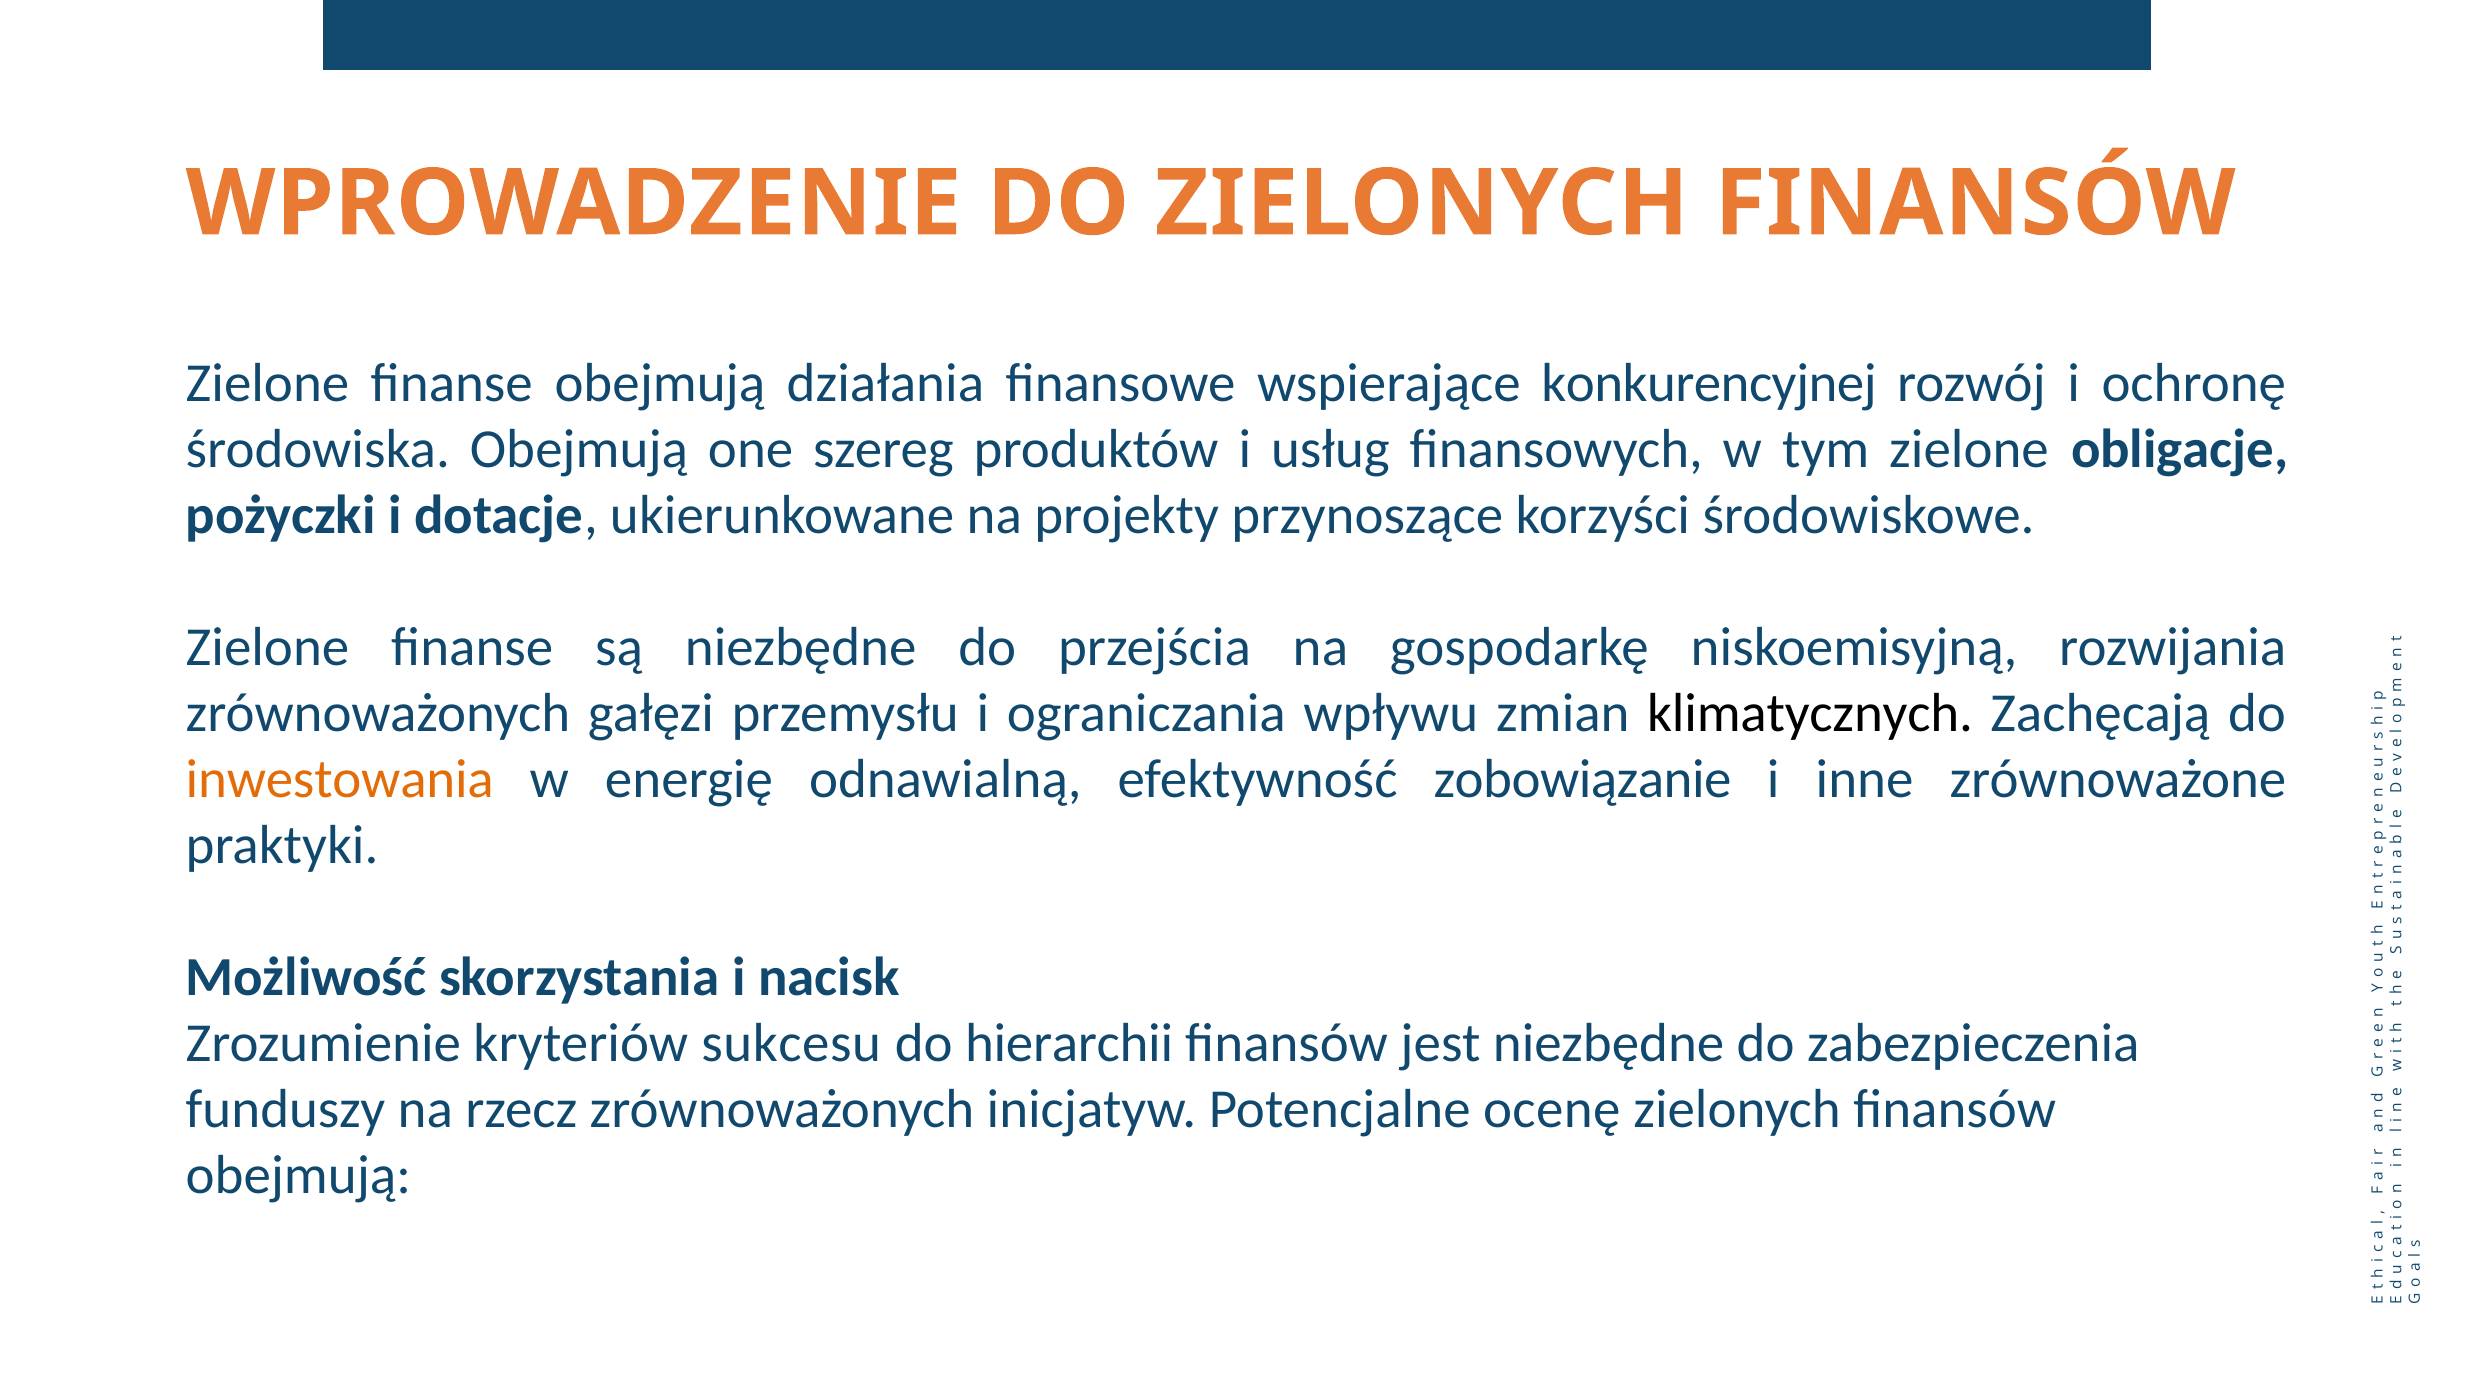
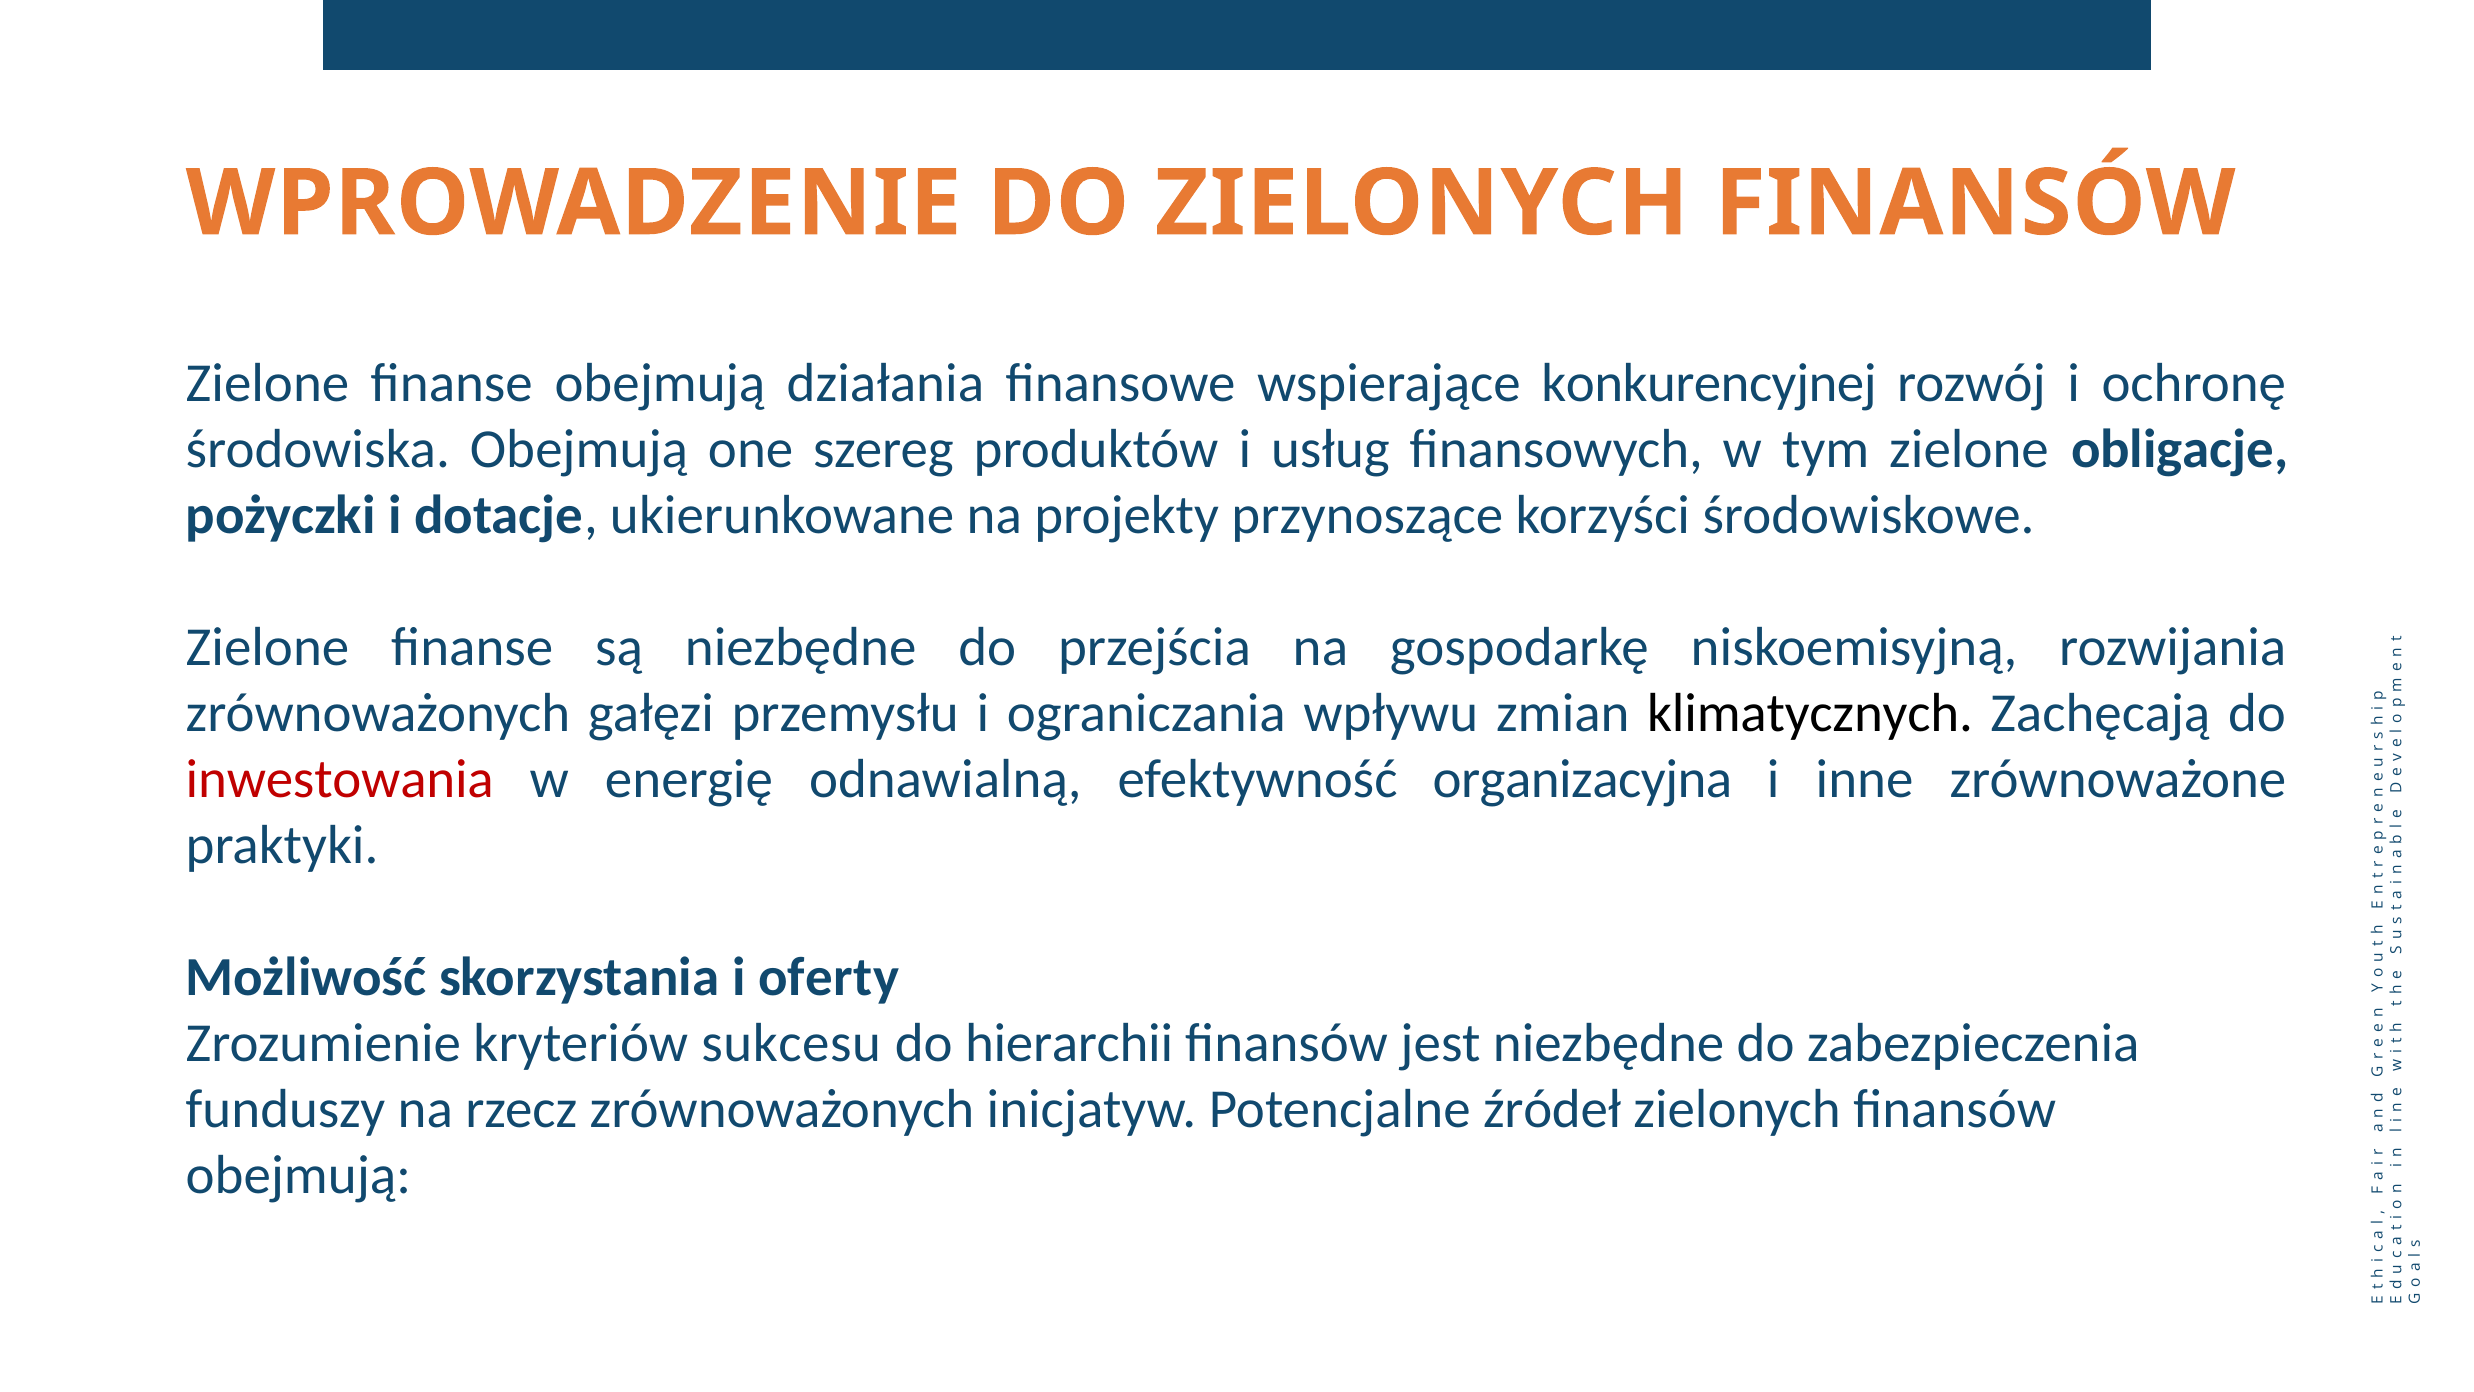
inwestowania colour: orange -> red (340, 779)
zobowiązanie: zobowiązanie -> organizacyjna (1583, 779)
nacisk: nacisk -> oferty (829, 977)
ocenę: ocenę -> źródeł (1552, 1109)
